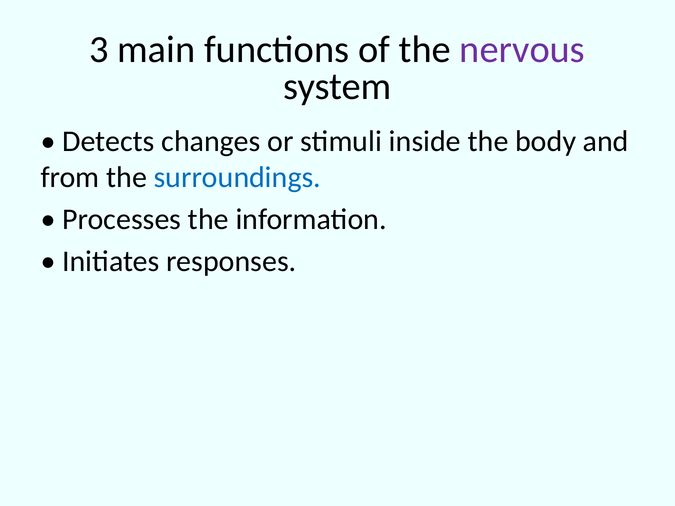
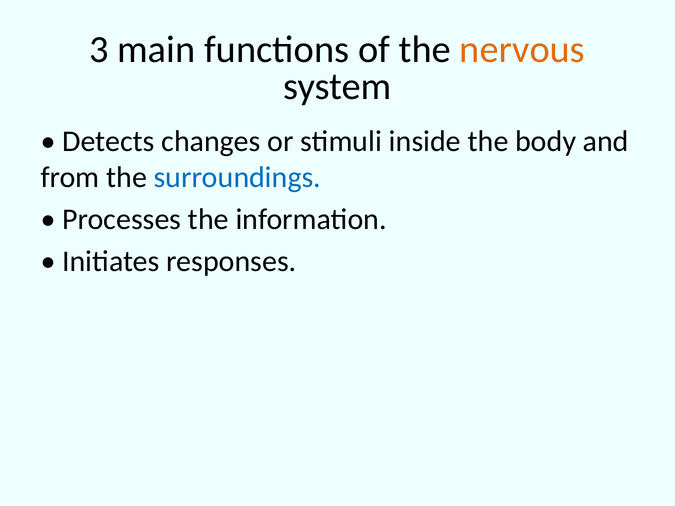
nervous colour: purple -> orange (522, 50)
